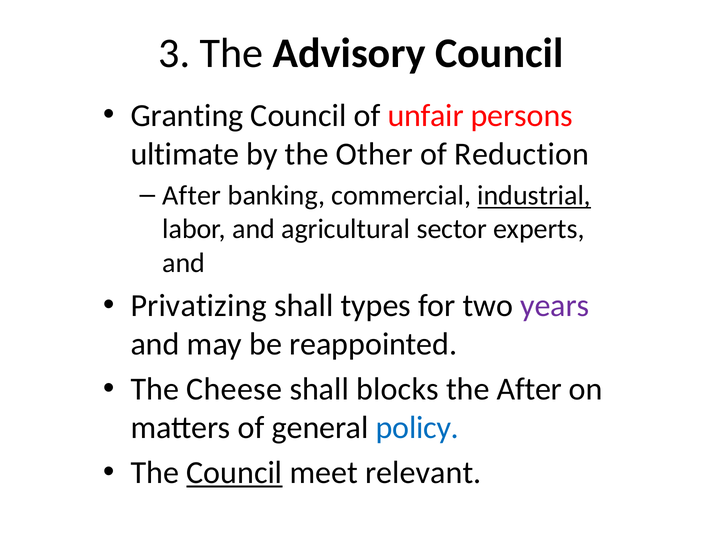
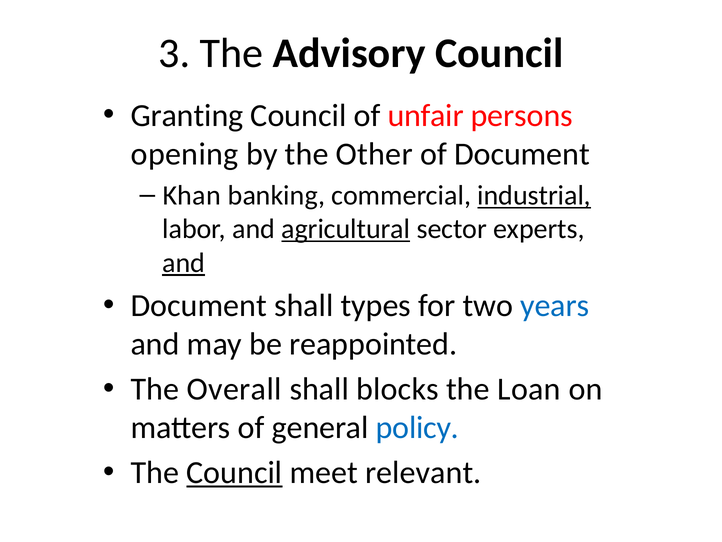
ultimate: ultimate -> opening (185, 154)
of Reduction: Reduction -> Document (522, 154)
After: After -> Khan (192, 195)
agricultural underline: none -> present (346, 229)
and underline: none -> present (184, 263)
Privatizing: Privatizing -> Document (199, 305)
years colour: purple -> blue (555, 305)
Cheese: Cheese -> Overall (234, 389)
the After: After -> Loan (529, 389)
